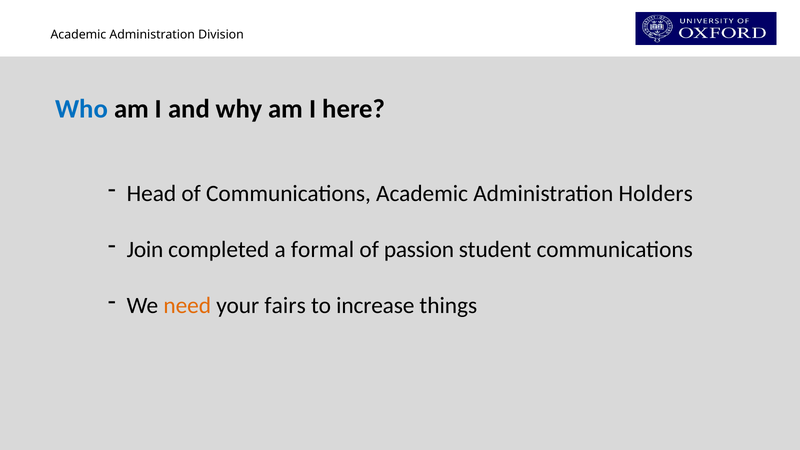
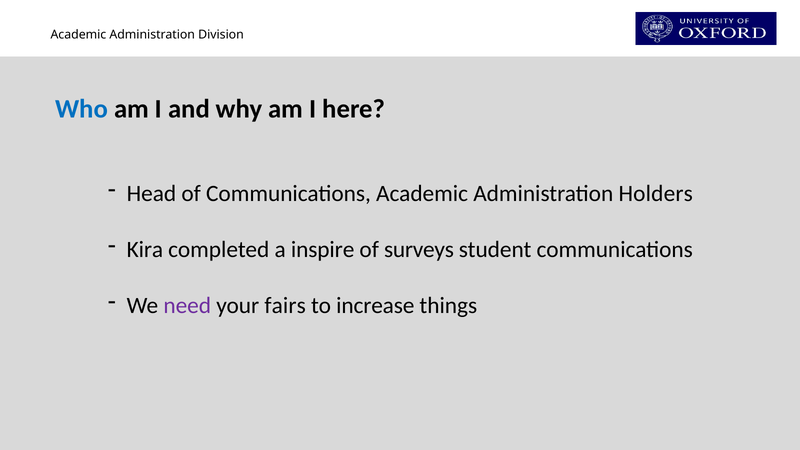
Join: Join -> Kira (145, 249)
formal: formal -> inspire (323, 249)
passion: passion -> surveys (419, 249)
need colour: orange -> purple (187, 305)
